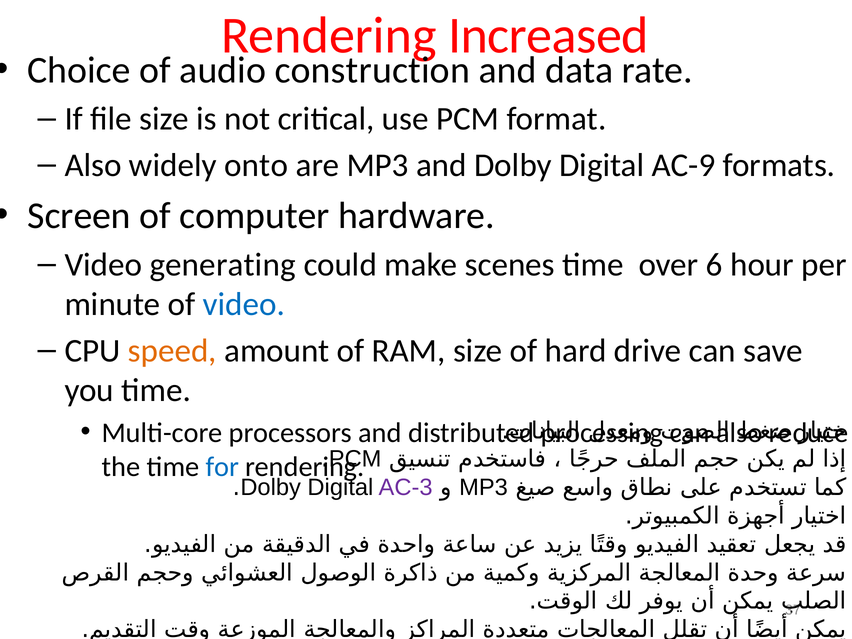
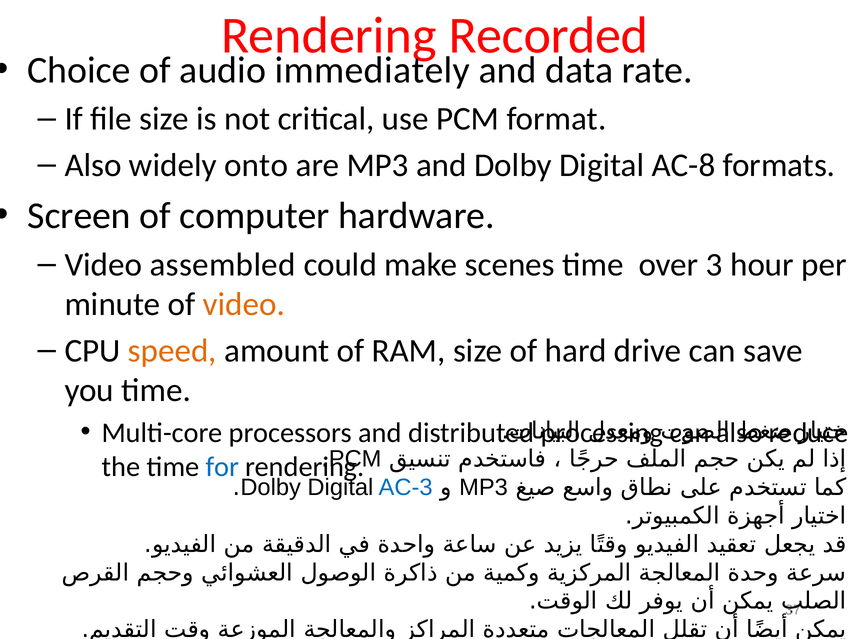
Increased: Increased -> Recorded (548, 35)
construction: construction -> immediately (372, 70)
AC-9: AC-9 -> AC-8 (684, 165)
generating: generating -> assembled (223, 265)
6: 6 -> 3 (714, 265)
video colour: blue -> orange (244, 304)
AC-3 colour: purple -> blue (406, 488)
